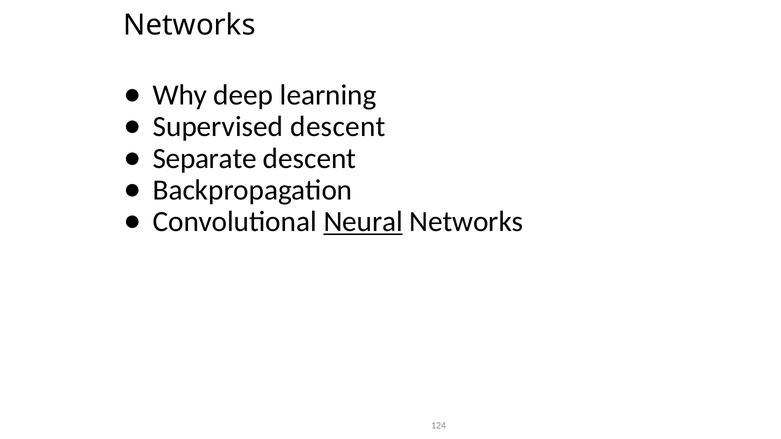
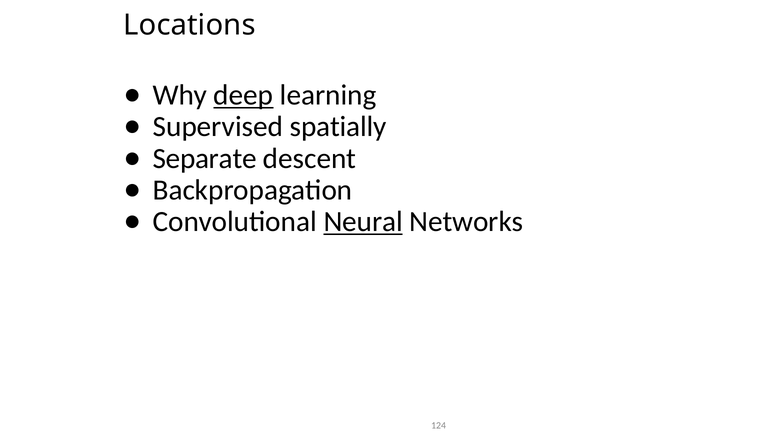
Networks: Networks -> Locations (190, 25)
deep underline: none -> present (243, 95)
Supervised descent: descent -> spatially (338, 127)
